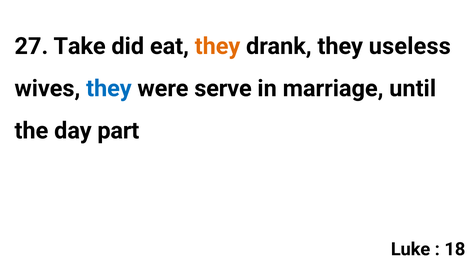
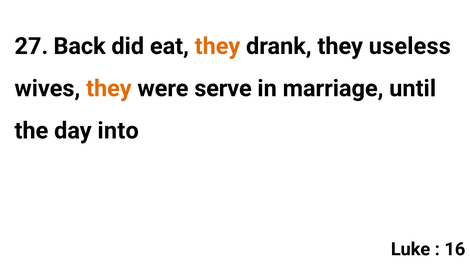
Take: Take -> Back (80, 46)
they colour: blue -> orange (109, 89)
part: part -> into (118, 131)
18: 18 -> 16 (455, 250)
